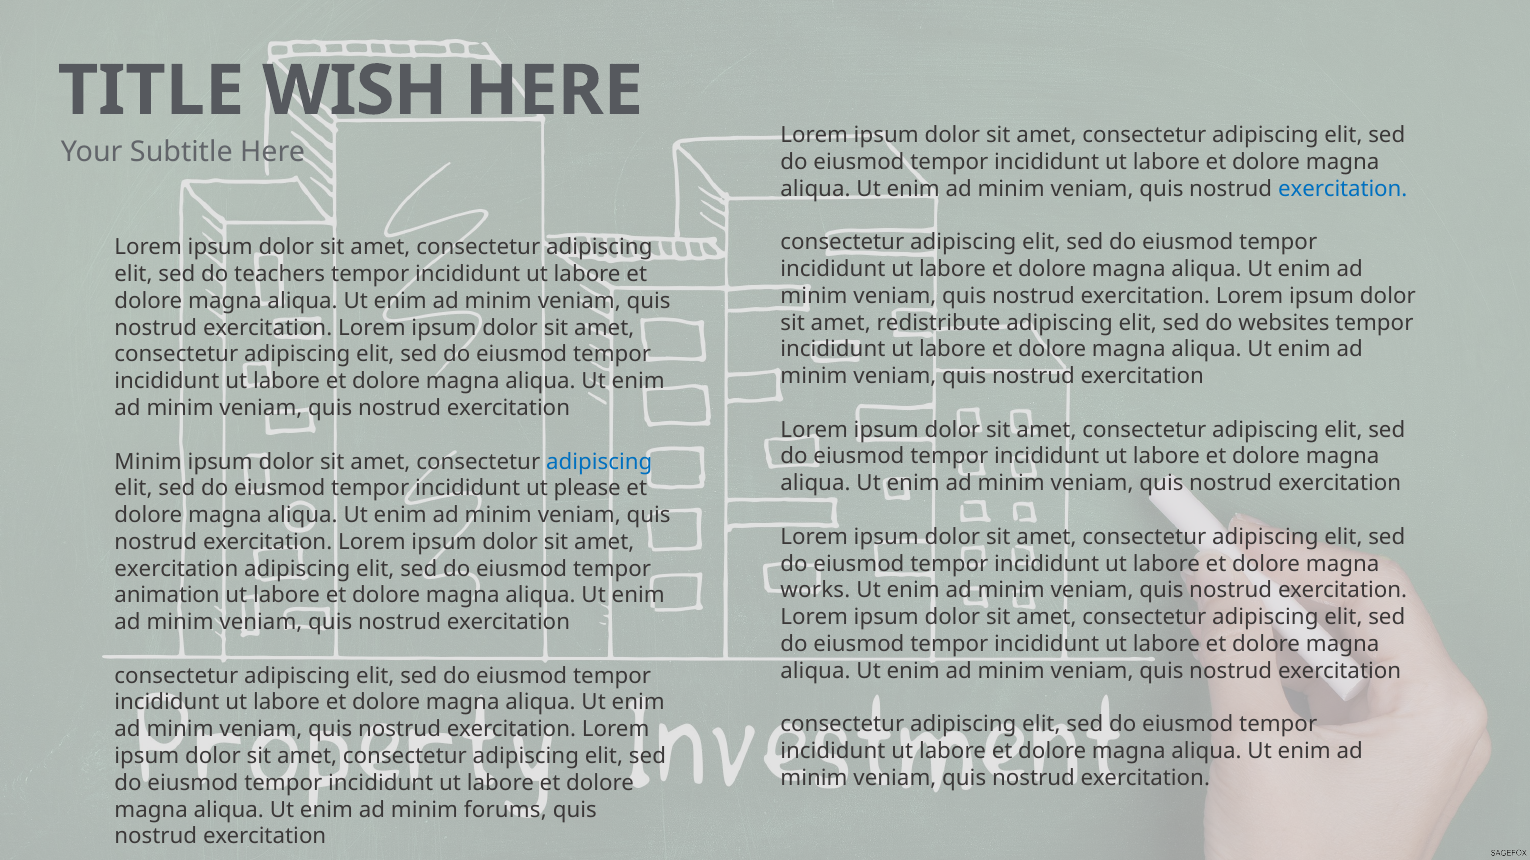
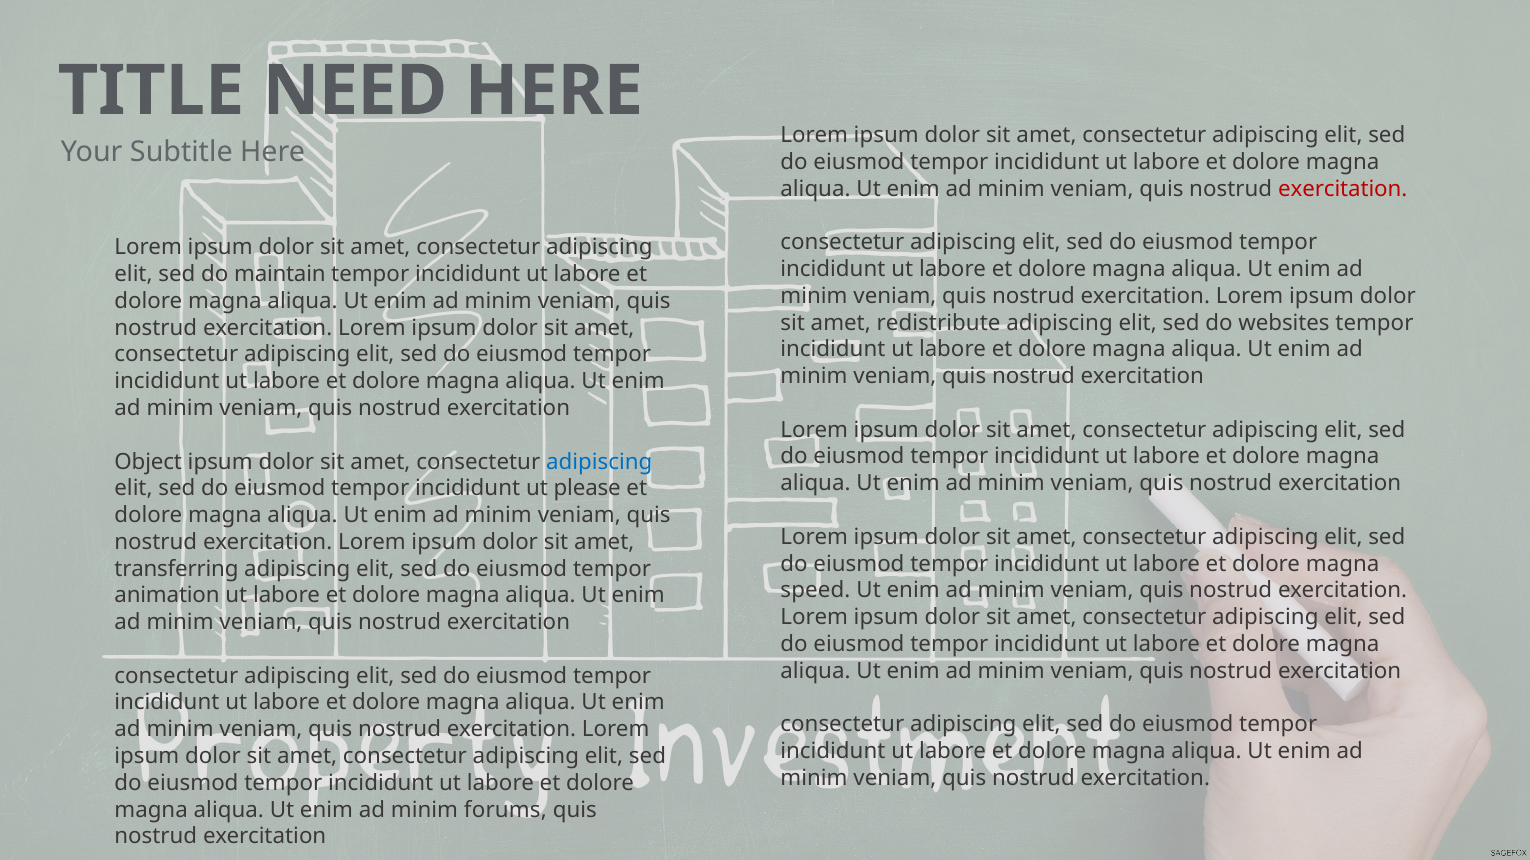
WISH: WISH -> NEED (355, 91)
exercitation colour: blue -> red (1343, 189)
teachers: teachers -> maintain (280, 274)
Minim: Minim -> Object (148, 462)
exercitation: exercitation -> transferring (176, 569)
works: works -> speed (815, 591)
